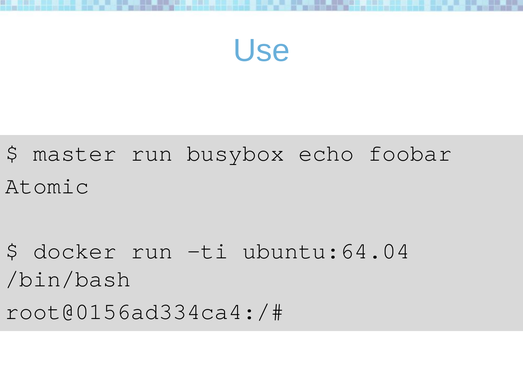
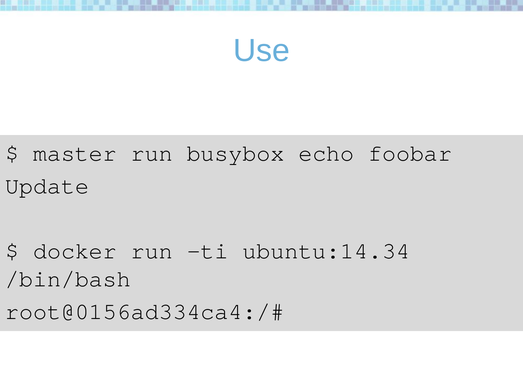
Atomic: Atomic -> Update (47, 186)
ubuntu:64.04: ubuntu:64.04 -> ubuntu:14.34 (326, 251)
